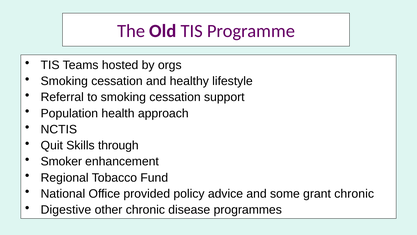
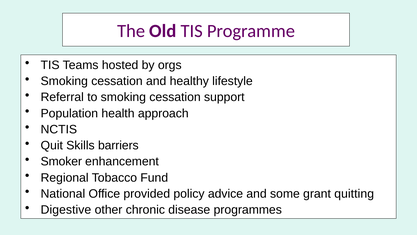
through: through -> barriers (118, 145)
grant chronic: chronic -> quitting (354, 193)
